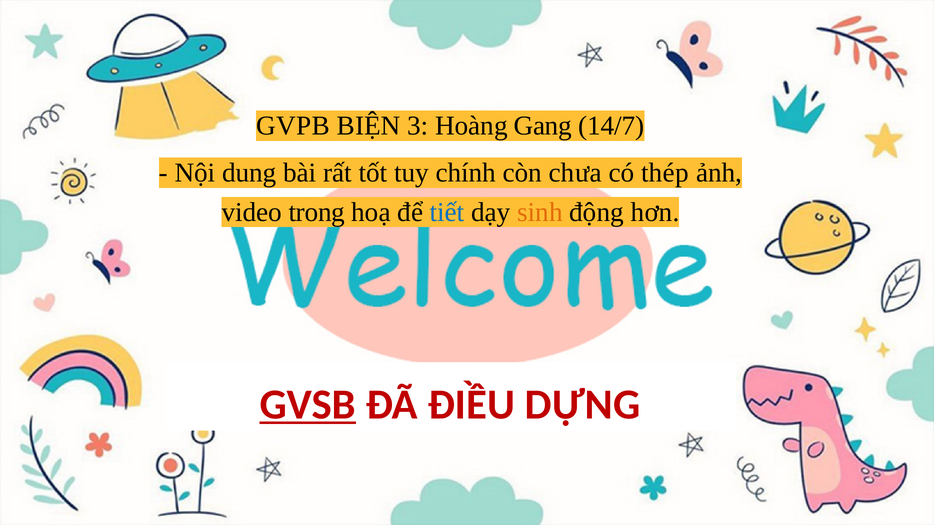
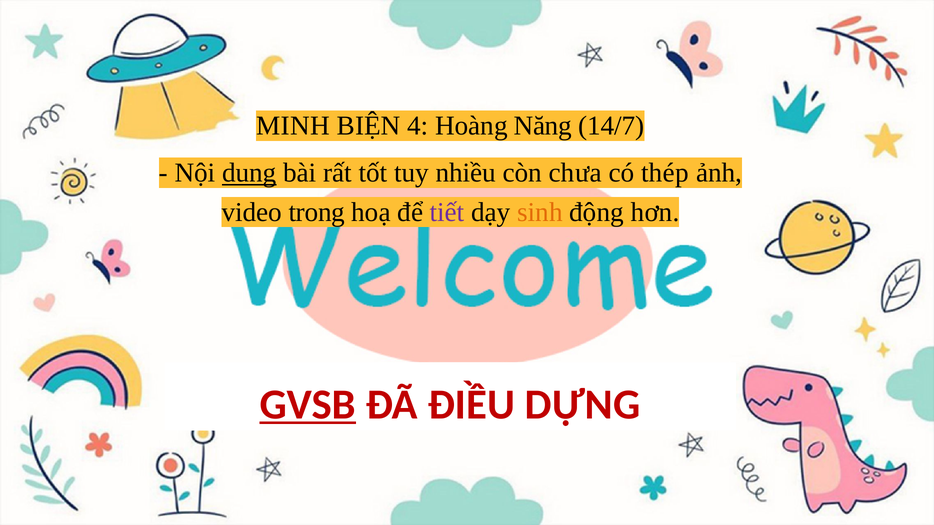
GVPB: GVPB -> MINH (293, 126)
3: 3 -> 4 (418, 126)
Gang: Gang -> Năng (543, 126)
dung underline: none -> present (249, 173)
chính: chính -> nhiều (466, 173)
tiết colour: blue -> purple (447, 212)
